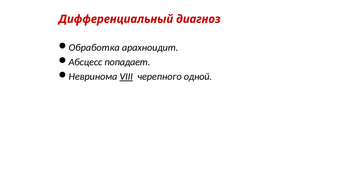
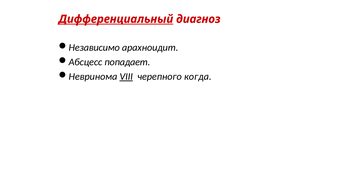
Дифференциальный underline: none -> present (116, 19)
Обработка: Обработка -> Независимо (94, 48)
одной: одной -> когда (198, 77)
